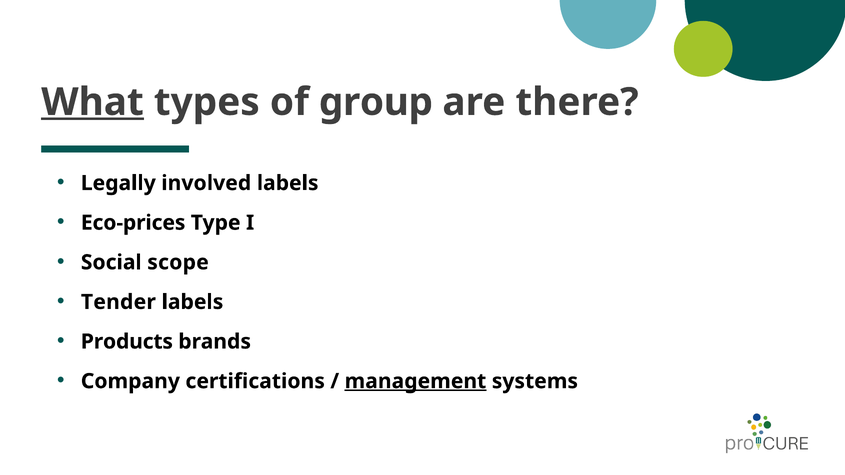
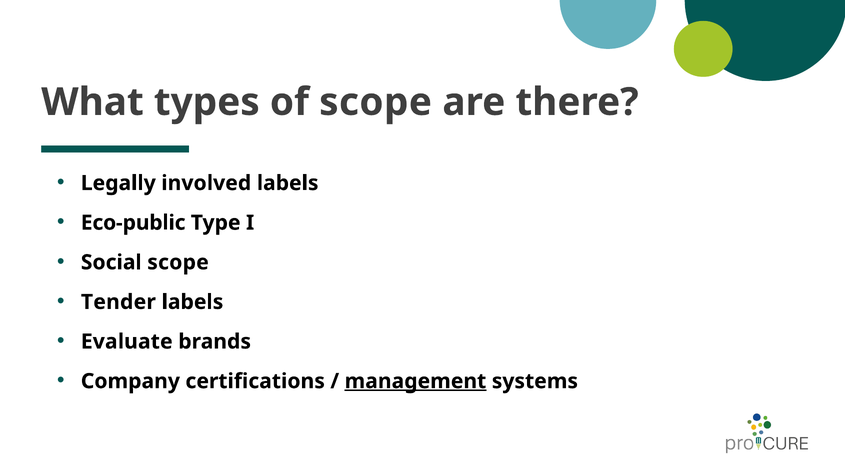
What underline: present -> none (92, 102)
of group: group -> scope (376, 102)
Eco-prices: Eco-prices -> Eco-public (133, 223)
Products: Products -> Evaluate (127, 342)
